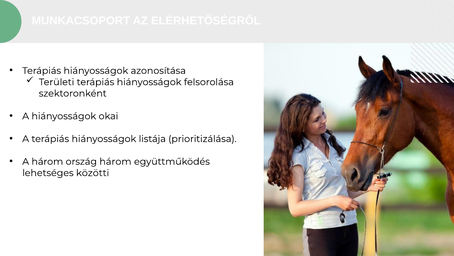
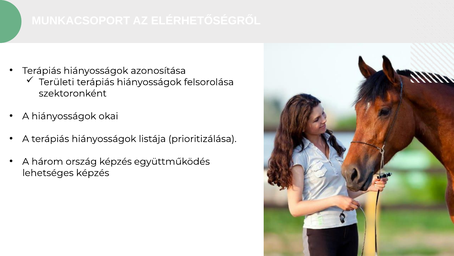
ország három: három -> képzés (116, 162)
lehetséges közötti: közötti -> képzés (93, 173)
